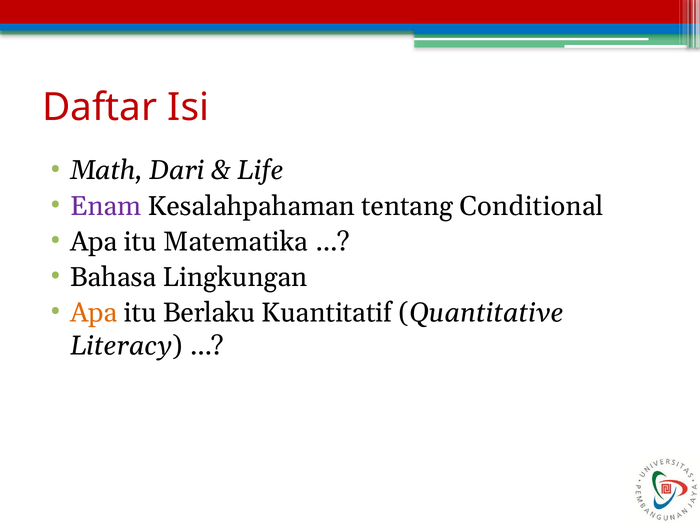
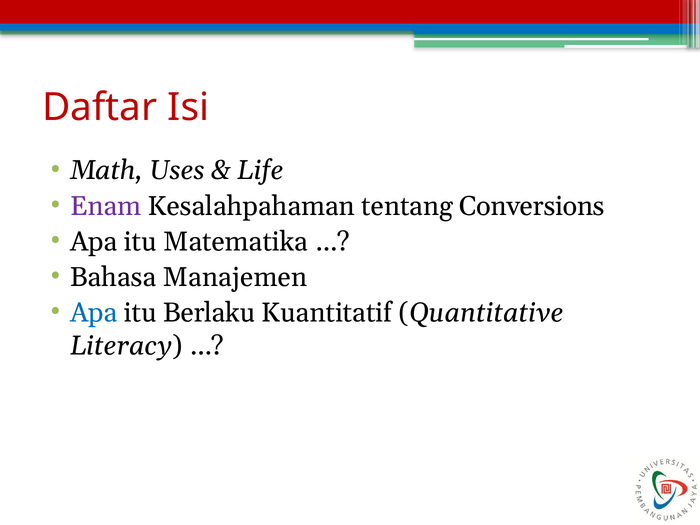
Dari: Dari -> Uses (177, 171)
Conditional: Conditional -> Conversions (532, 206)
Lingkungan: Lingkungan -> Manajemen (235, 277)
Apa colour: orange -> blue (94, 313)
